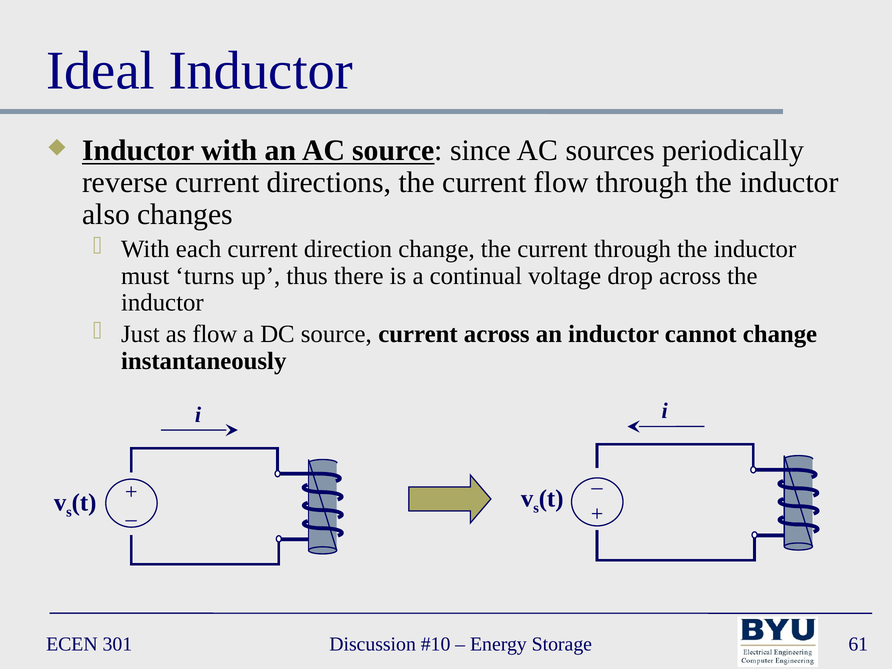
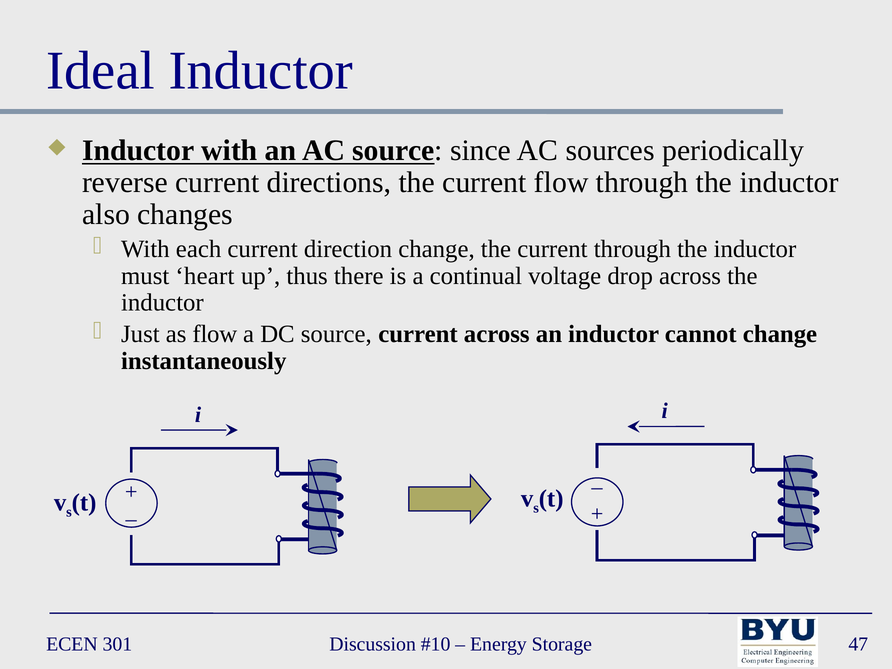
turns: turns -> heart (205, 276)
61: 61 -> 47 (858, 644)
